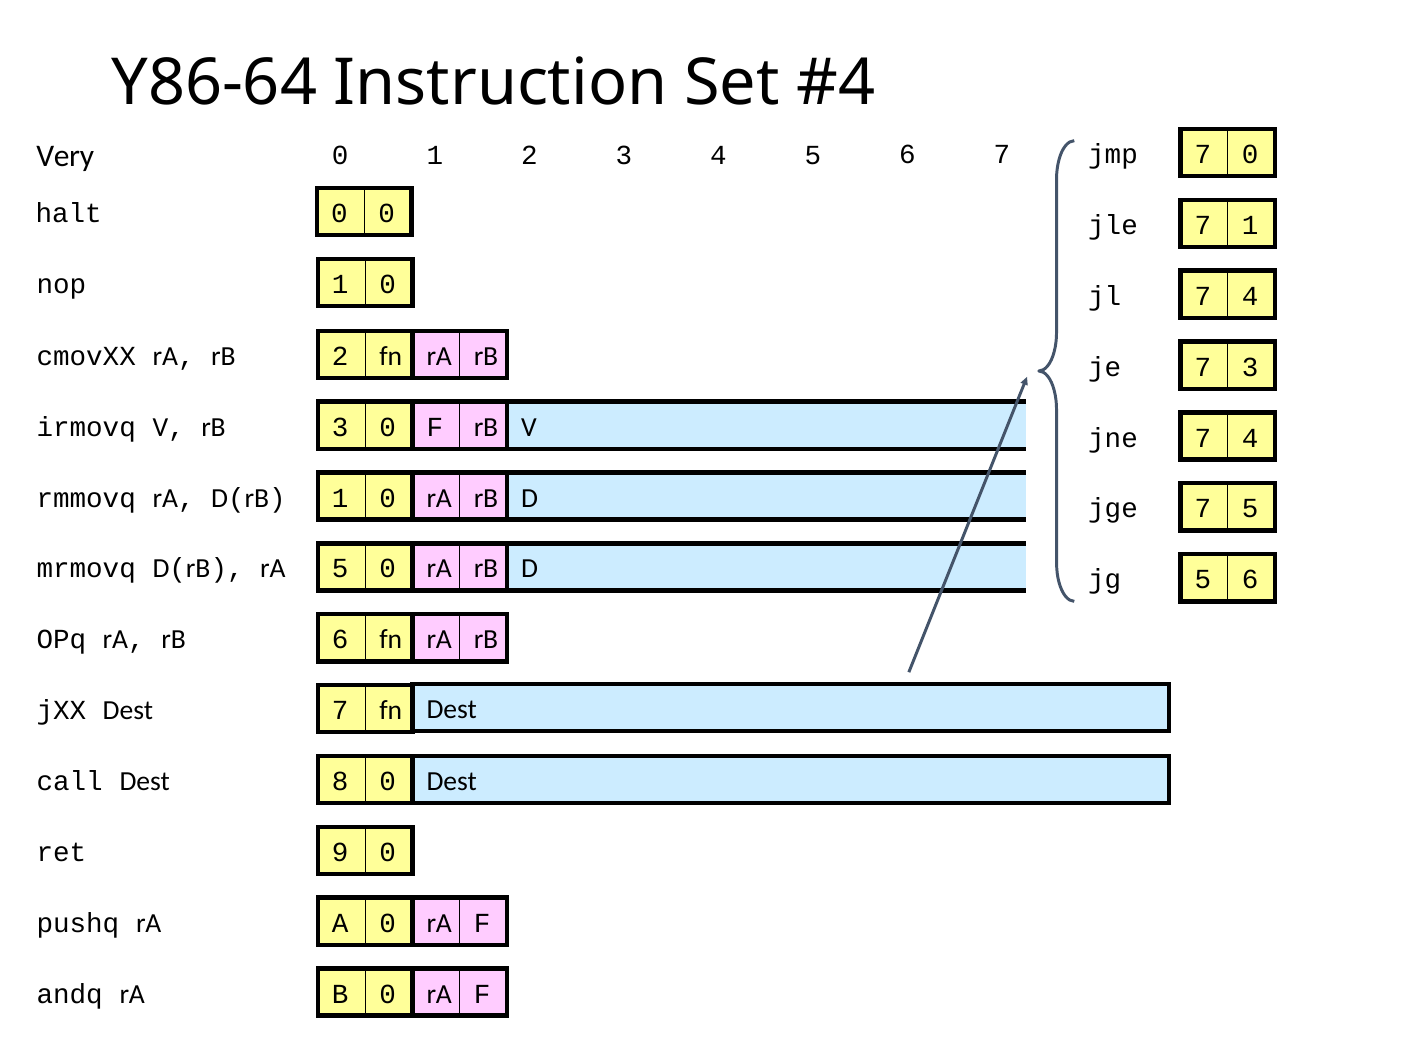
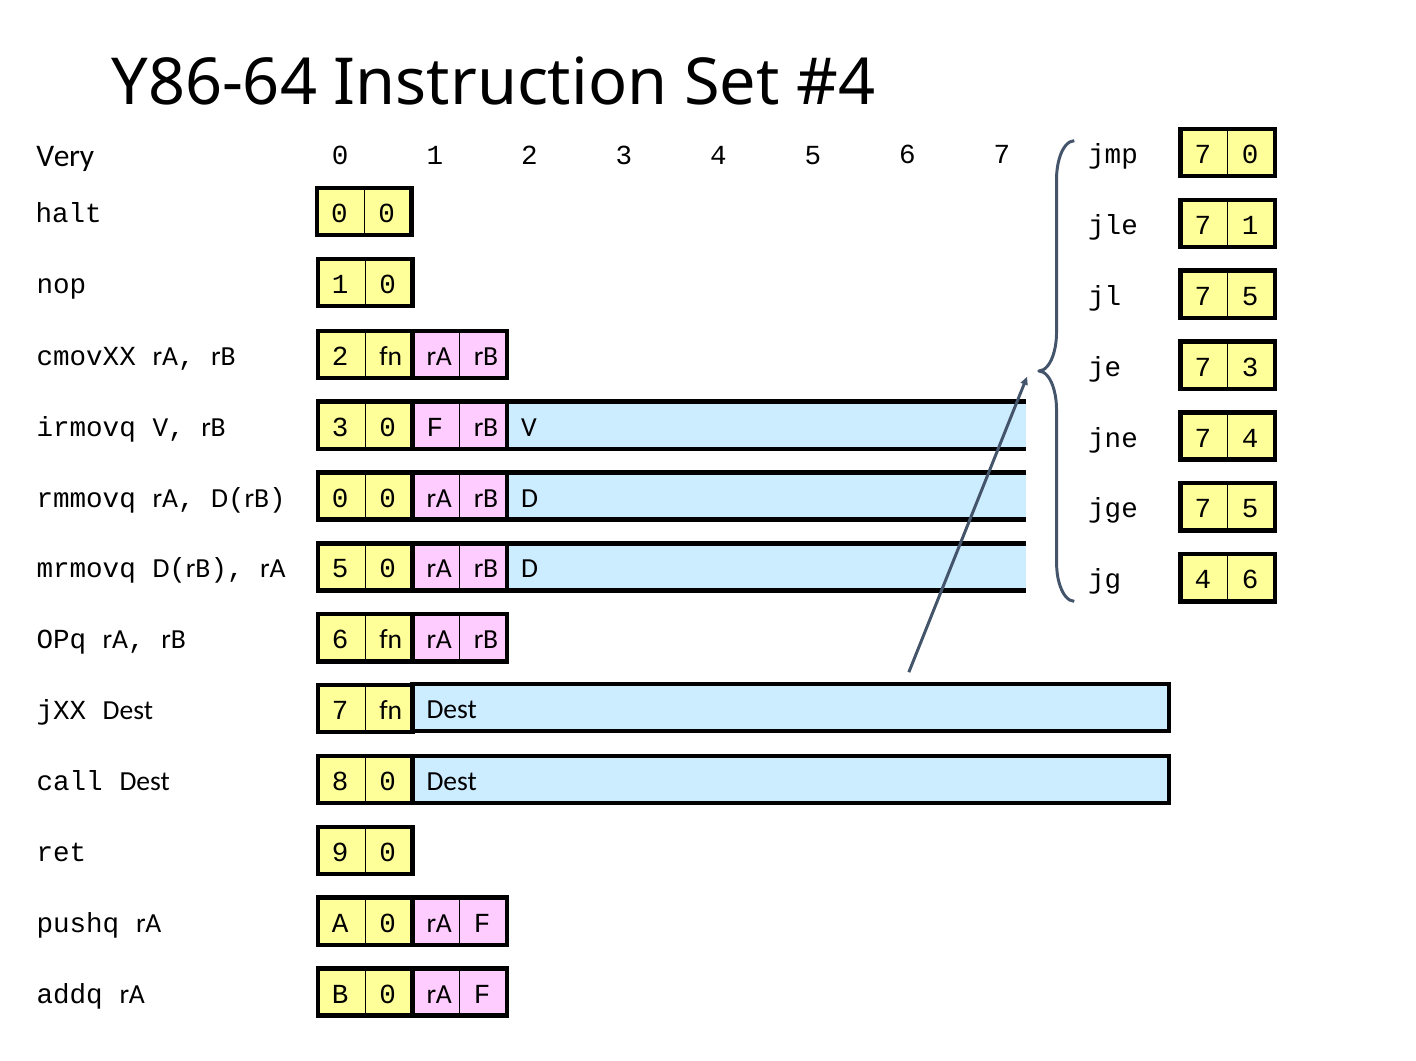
jl 7 4: 4 -> 5 (1250, 296)
D(rB 1: 1 -> 0 (340, 498)
jg 5: 5 -> 4 (1203, 580)
andq: andq -> addq (70, 995)
